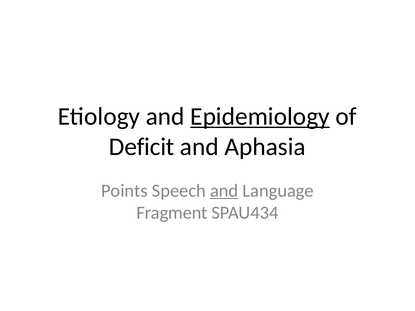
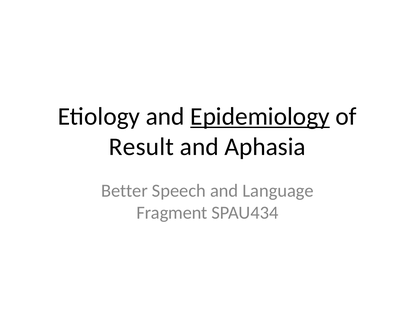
Deficit: Deficit -> Result (141, 147)
Points: Points -> Better (124, 191)
and underline: present -> none (224, 191)
